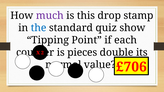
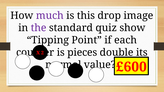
stamp: stamp -> image (138, 16)
the colour: blue -> purple (39, 28)
£706: £706 -> £600 (131, 67)
